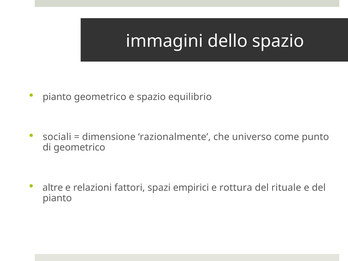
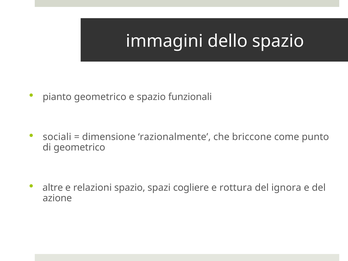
equilibrio: equilibrio -> funzionali (190, 97)
universo: universo -> briccone (252, 137)
relazioni fattori: fattori -> spazio (130, 188)
empirici: empirici -> cogliere (191, 188)
rituale: rituale -> ignora (286, 188)
pianto: pianto -> azione (57, 198)
